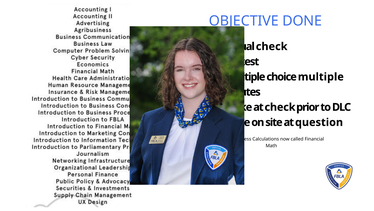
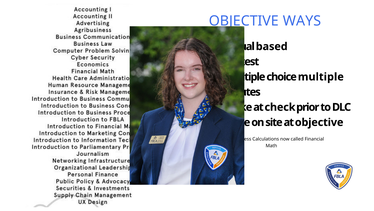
DONE: DONE -> WAYS (302, 21)
check: check -> based (272, 46)
at question: question -> objective (319, 122)
